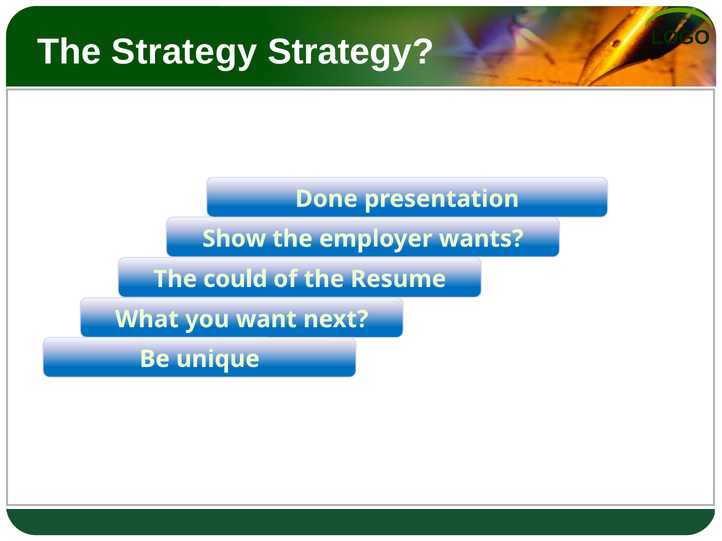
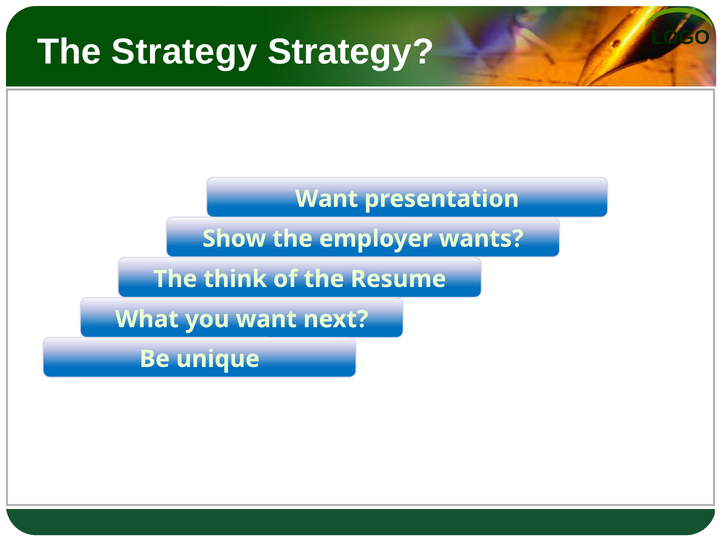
Done: Done -> Want (327, 199)
could: could -> think (235, 279)
